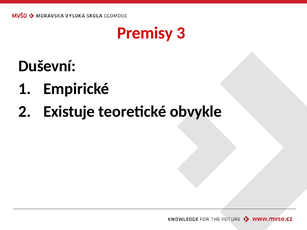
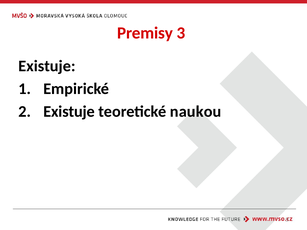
Duševní: Duševní -> Existuje (47, 66)
obvykle: obvykle -> naukou (196, 112)
